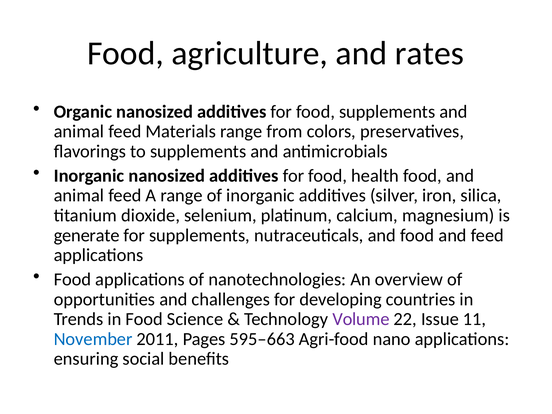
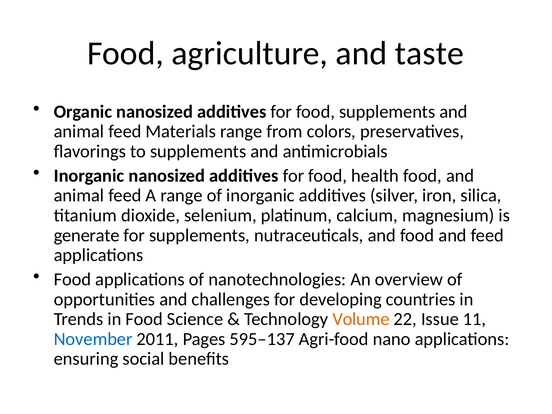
rates: rates -> taste (429, 53)
Volume colour: purple -> orange (361, 319)
595–663: 595–663 -> 595–137 (262, 339)
